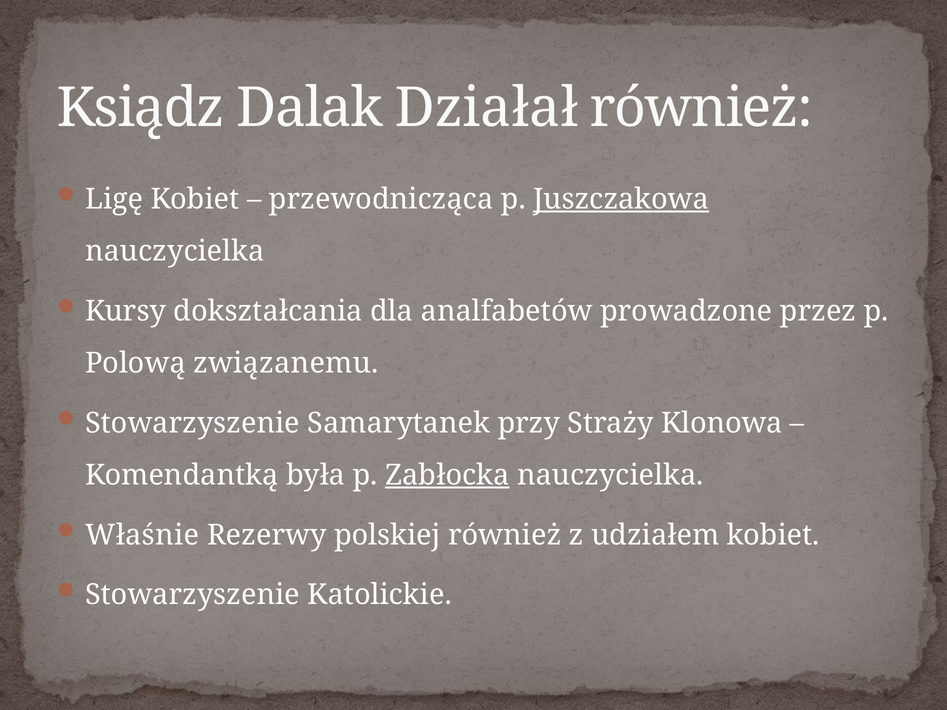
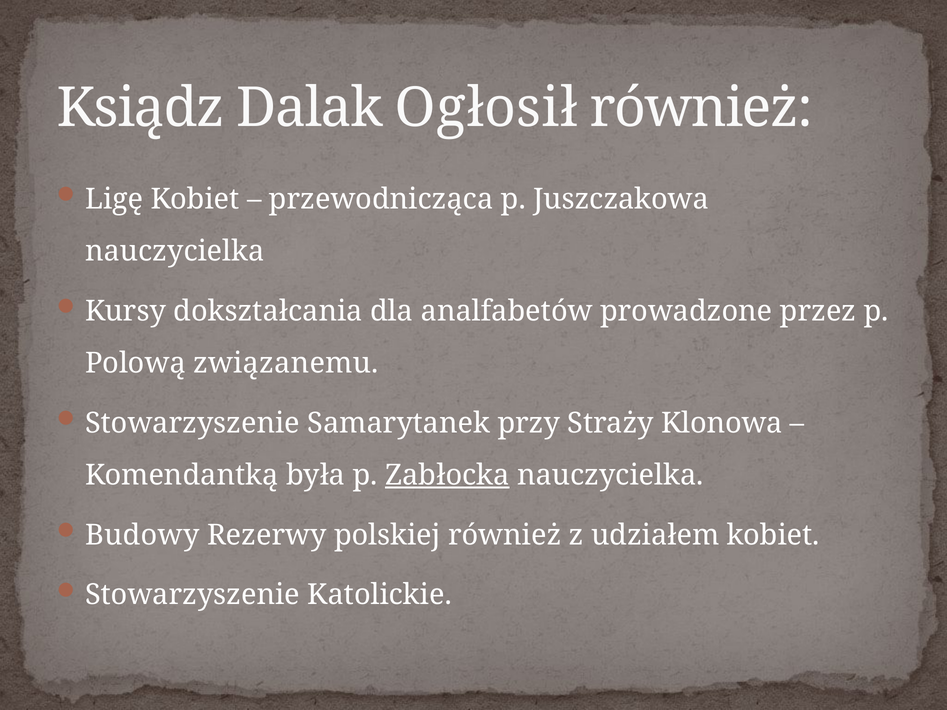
Działał: Działał -> Ogłosił (486, 108)
Juszczakowa underline: present -> none (621, 199)
Właśnie: Właśnie -> Budowy (142, 535)
